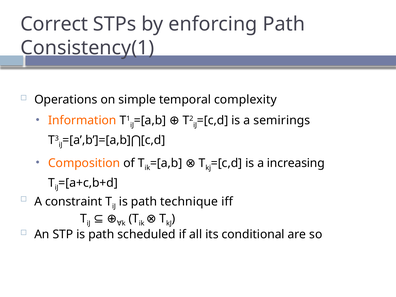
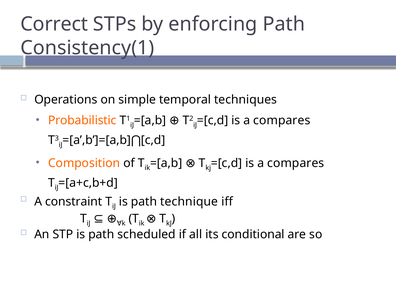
complexity: complexity -> techniques (245, 100)
Information: Information -> Probabilistic (82, 120)
semirings: semirings -> compares (282, 120)
increasing: increasing -> compares (296, 163)
